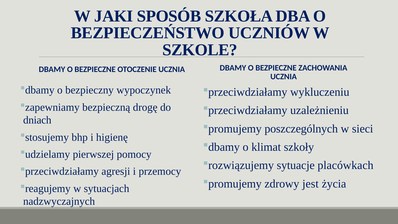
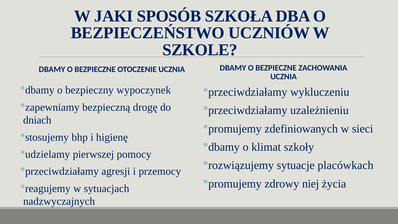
poszczególnych: poszczególnych -> zdefiniowanych (301, 129)
jest: jest -> niej (311, 184)
